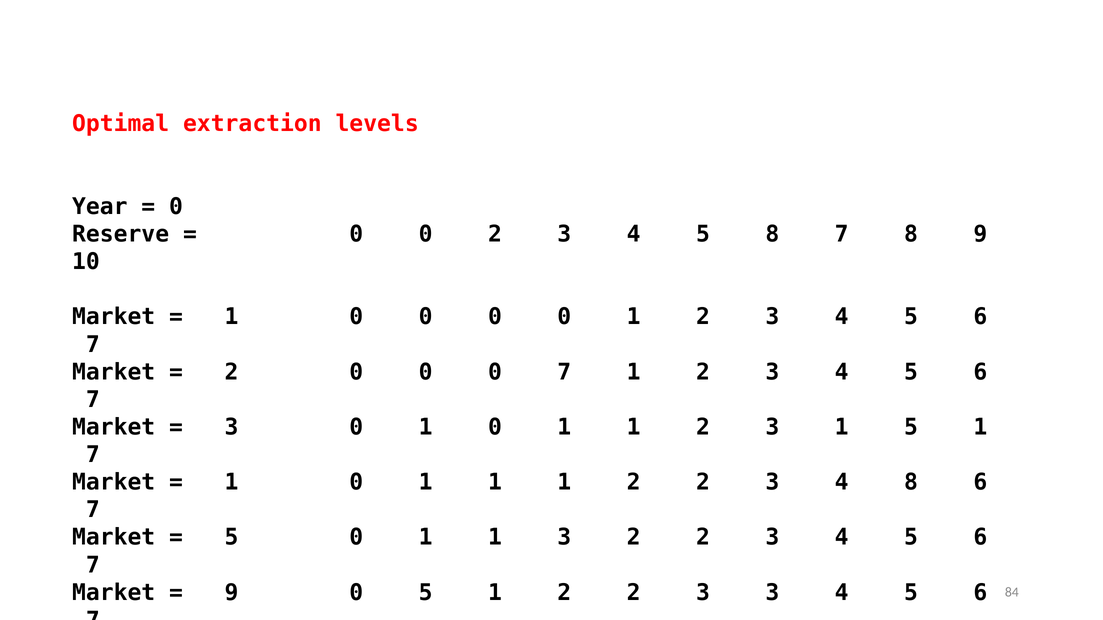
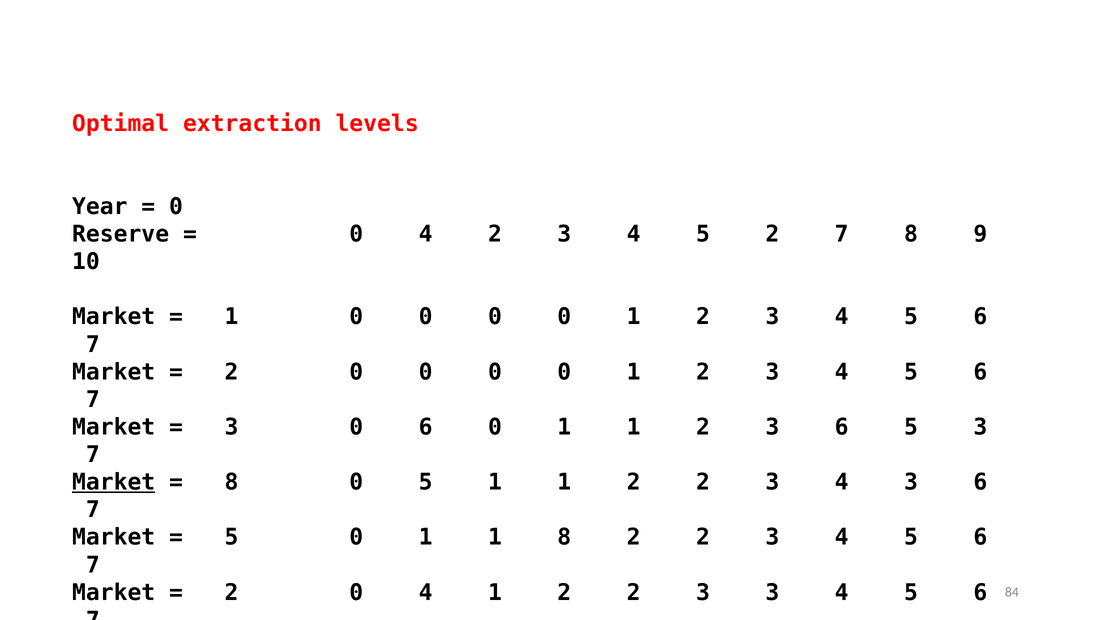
0: 0 -> 4 (426, 234)
5 8: 8 -> 2 (772, 234)
7: 7 -> 0 (564, 372)
3 0 1: 1 -> 6 (426, 427)
2 3 1: 1 -> 6 (842, 427)
1: 1 -> 3 (980, 427)
Market underline: none -> present (114, 483)
1: 1 -> 8 (231, 483)
1: 1 -> 5 (426, 483)
4 8: 8 -> 3 (911, 483)
1 3: 3 -> 8 (564, 538)
9: 9 -> 2 (231, 593)
5: 5 -> 4 (426, 593)
